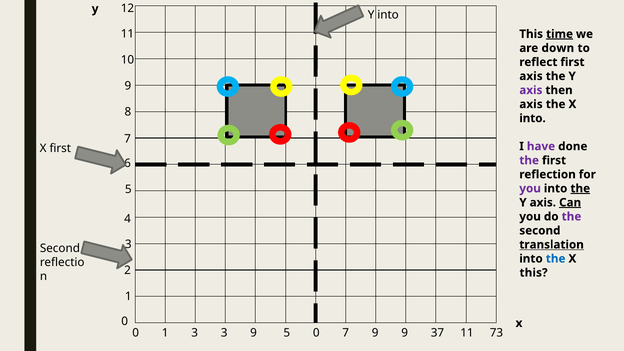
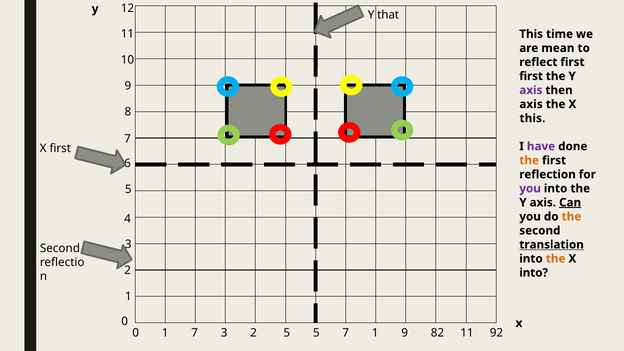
Y into: into -> that (388, 15)
time underline: present -> none (560, 34)
down: down -> mean (558, 48)
axis: axis -> first (531, 76)
into: into -> this (532, 118)
the colour: purple -> orange (529, 160)
the underline: present -> none (580, 188)
the colour: purple -> orange (571, 217)
the colour: blue -> orange (556, 259)
this: this -> into (534, 273)
1 3: 3 -> 7 (195, 333)
3 9: 9 -> 2 (254, 333)
5 0: 0 -> 5 (316, 333)
7 9: 9 -> 1 (375, 333)
37: 37 -> 82 (438, 333)
73: 73 -> 92 (496, 333)
